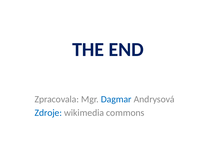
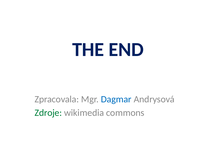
Zdroje colour: blue -> green (48, 113)
